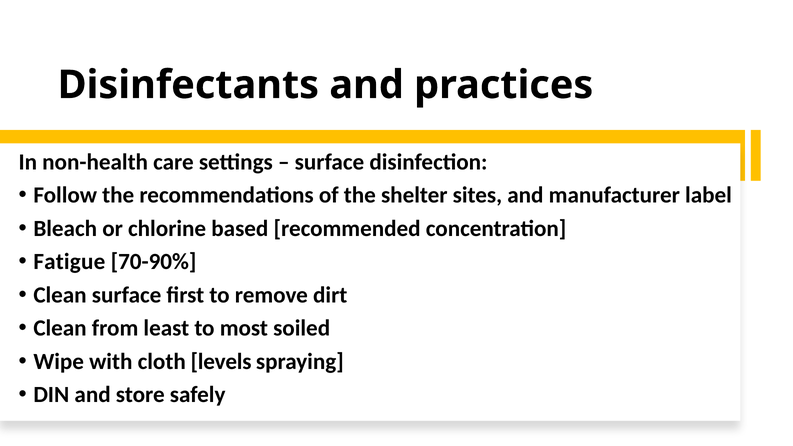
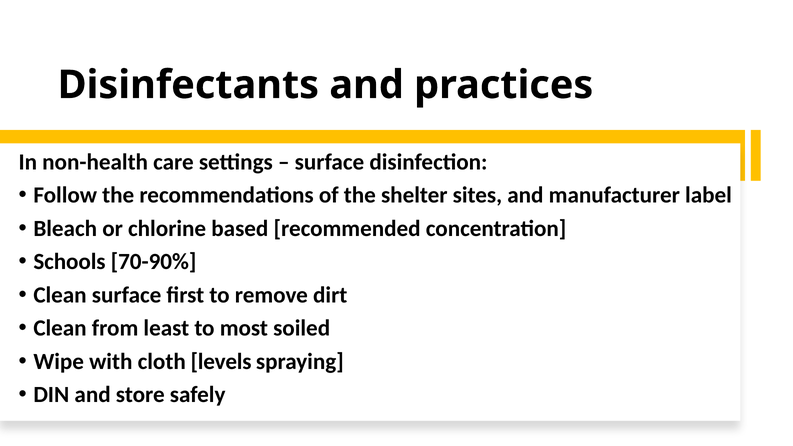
Fatigue: Fatigue -> Schools (69, 262)
